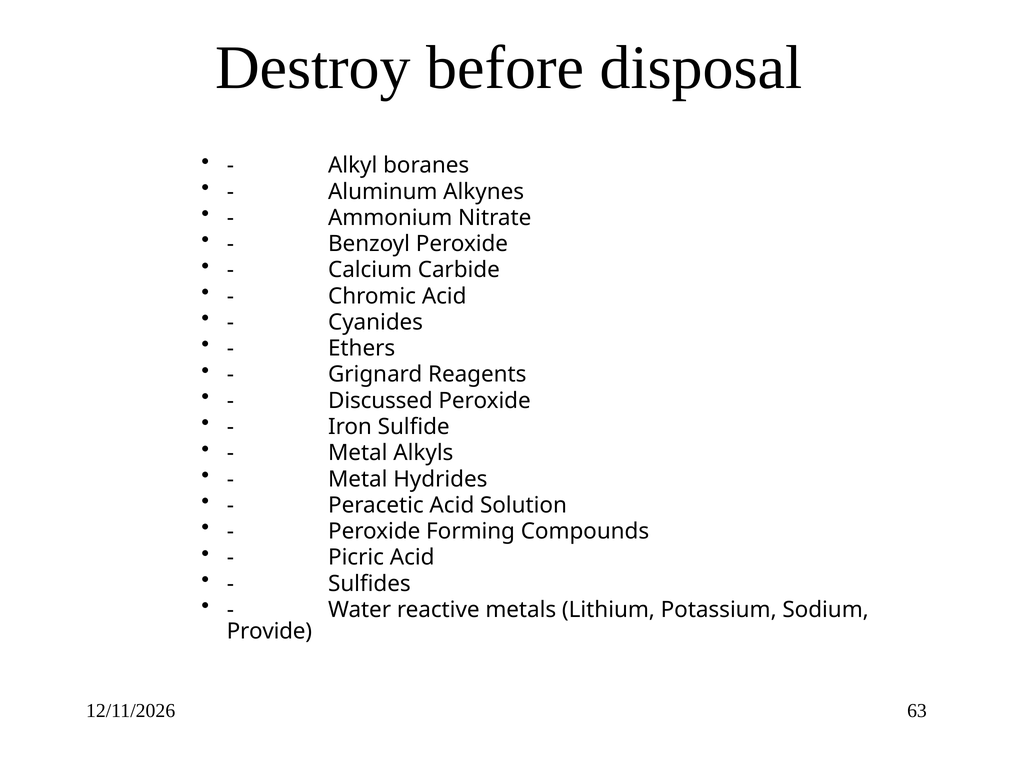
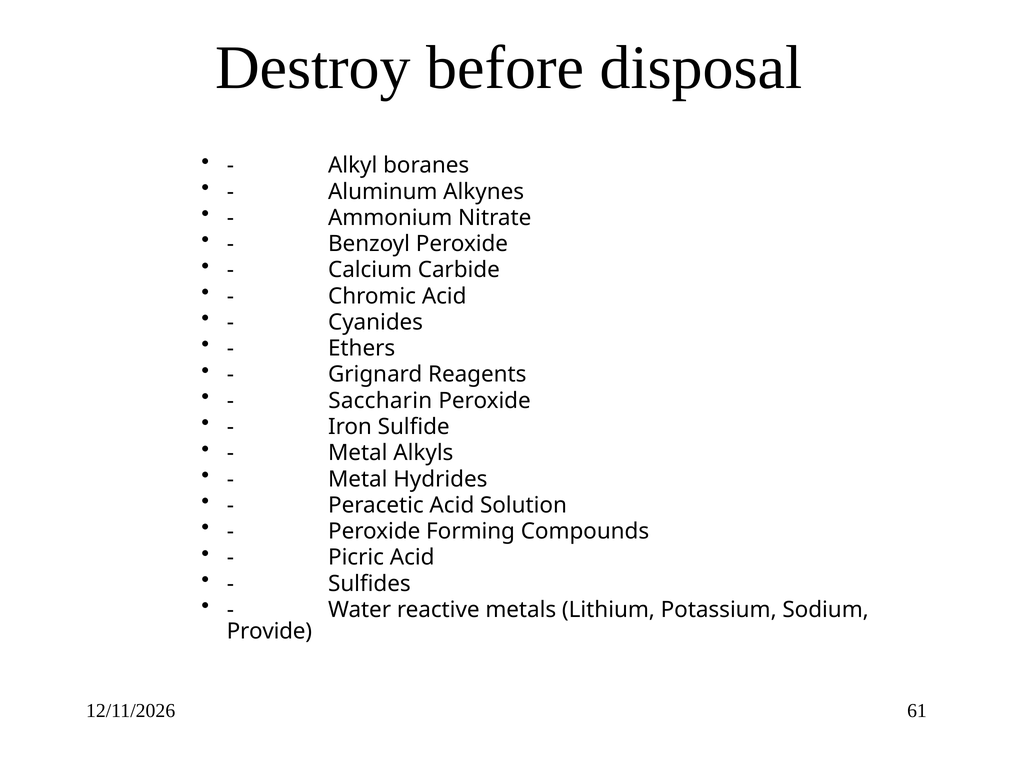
Discussed: Discussed -> Saccharin (380, 401)
63: 63 -> 61 (917, 710)
